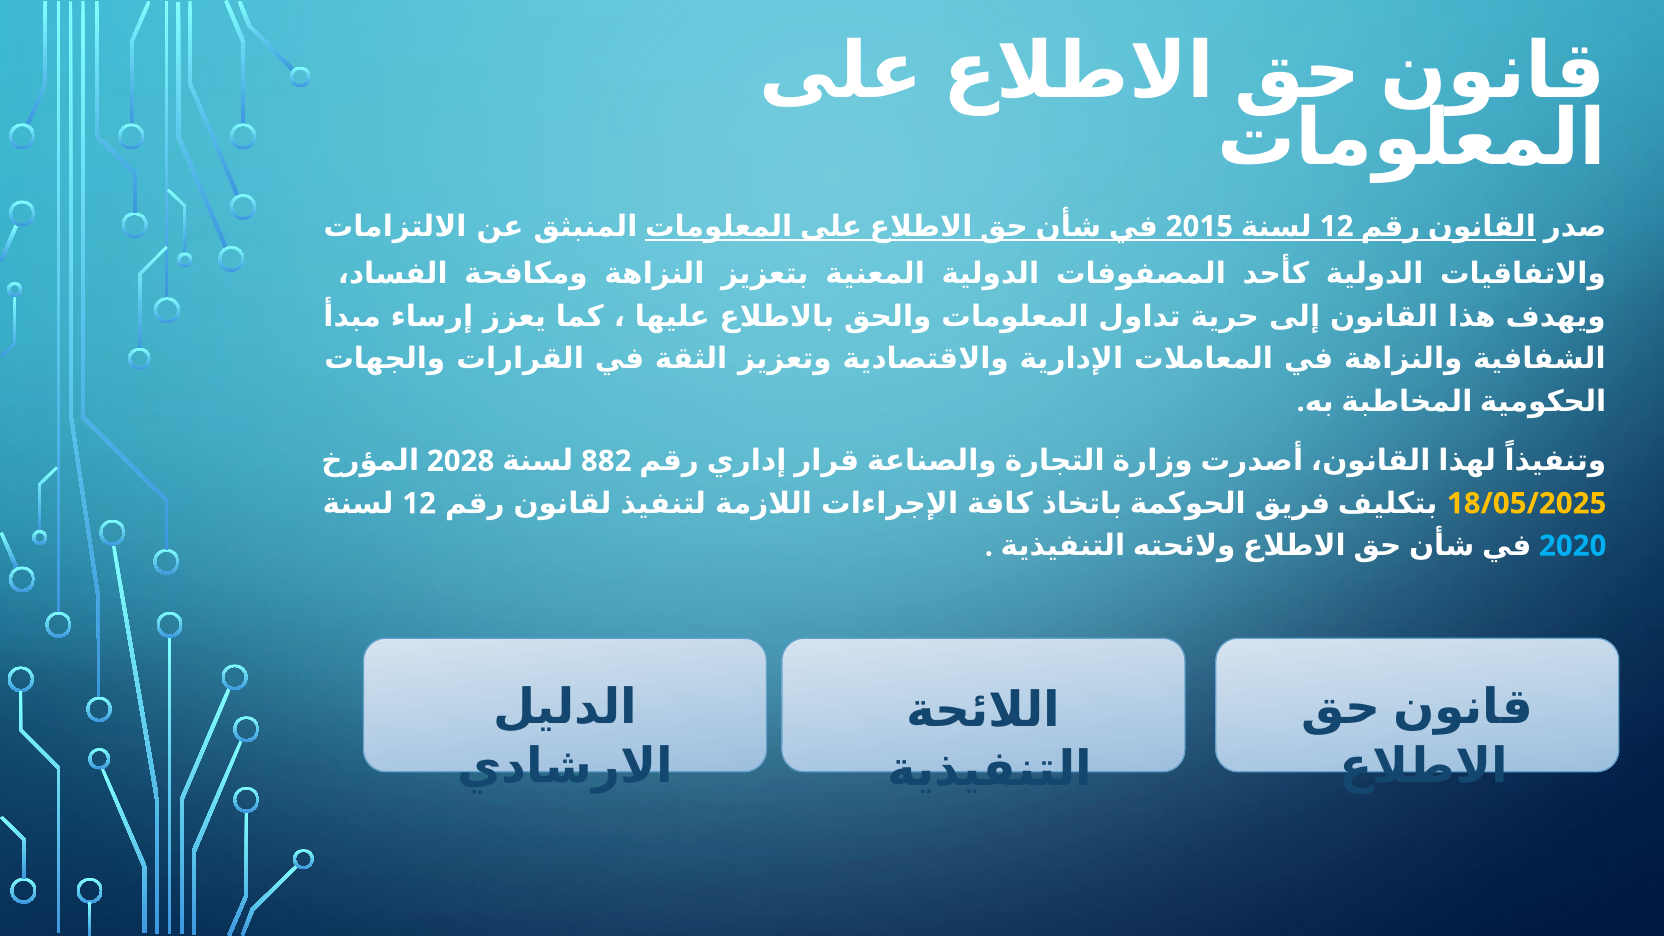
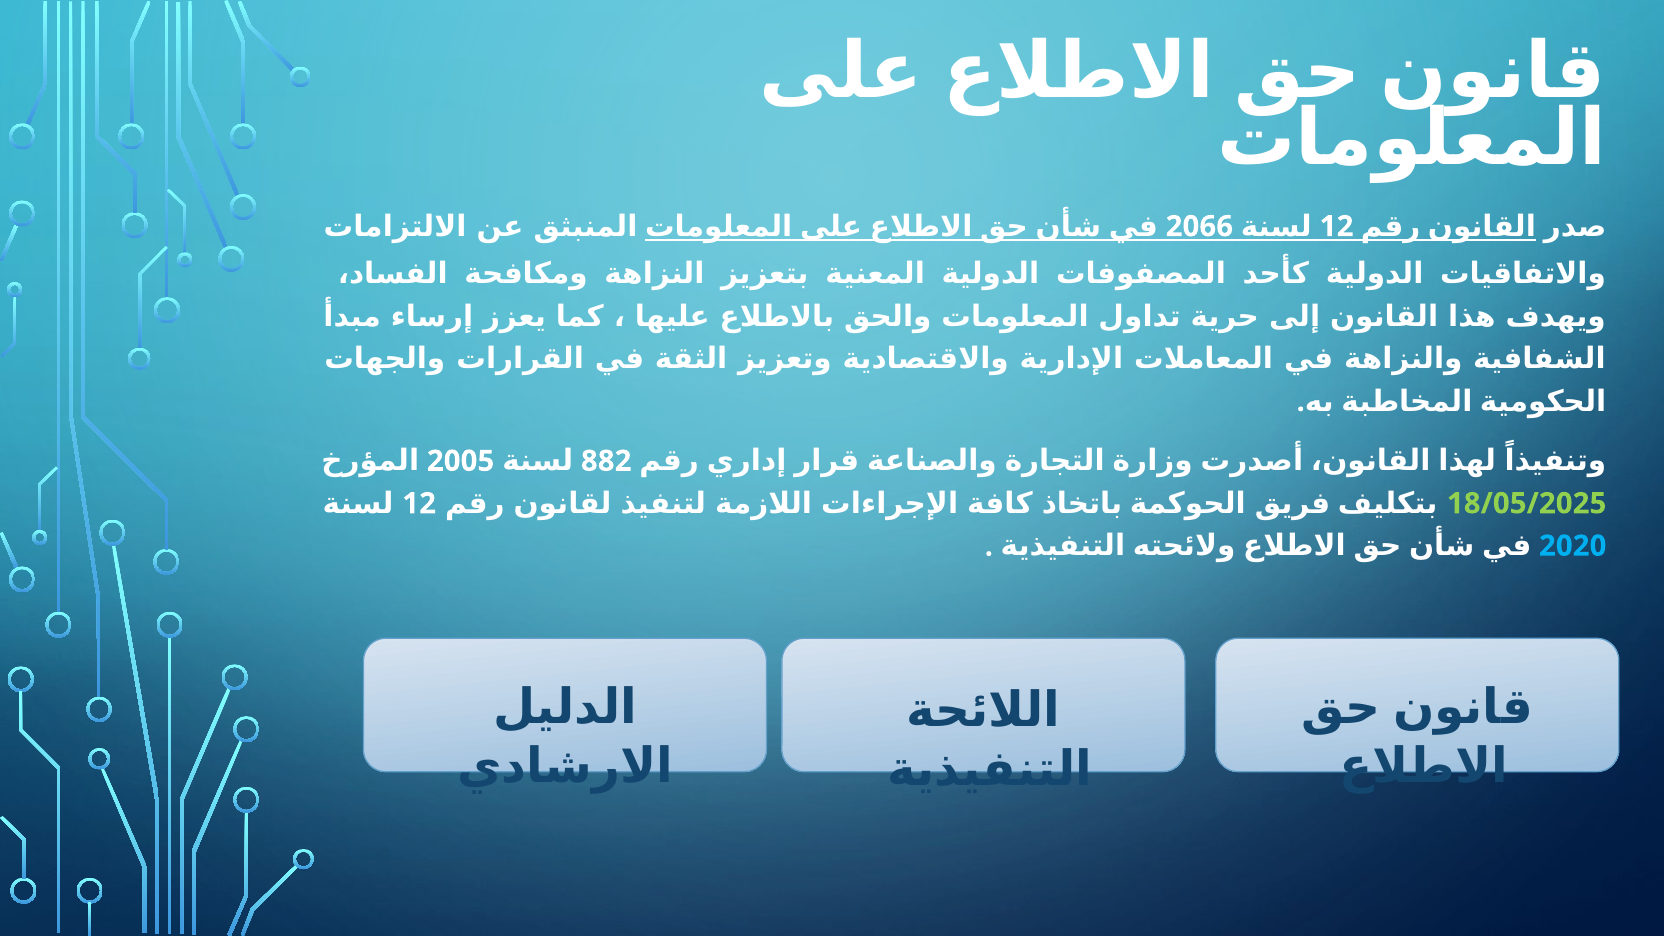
2015: 2015 -> 2066 (1199, 227)
2028: 2028 -> 2005 (461, 461)
18/05/2025 colour: yellow -> light green (1527, 504)
